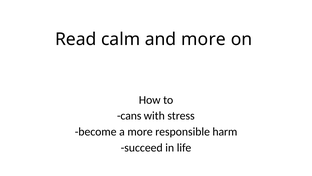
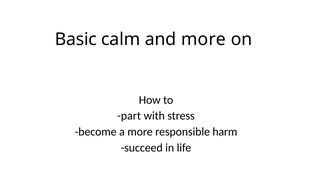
Read: Read -> Basic (76, 39)
cans: cans -> part (129, 115)
